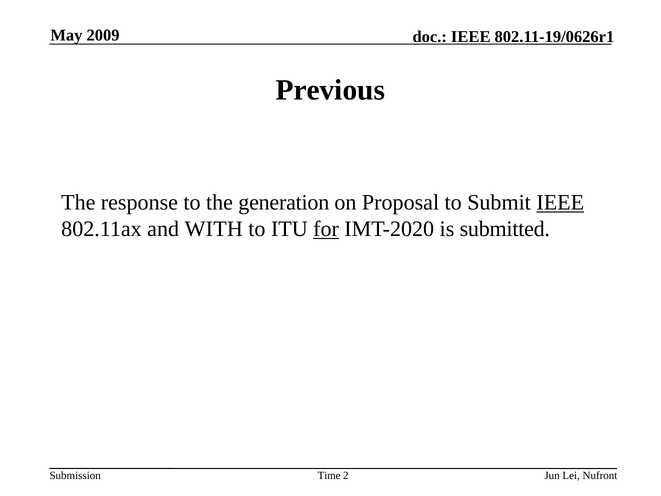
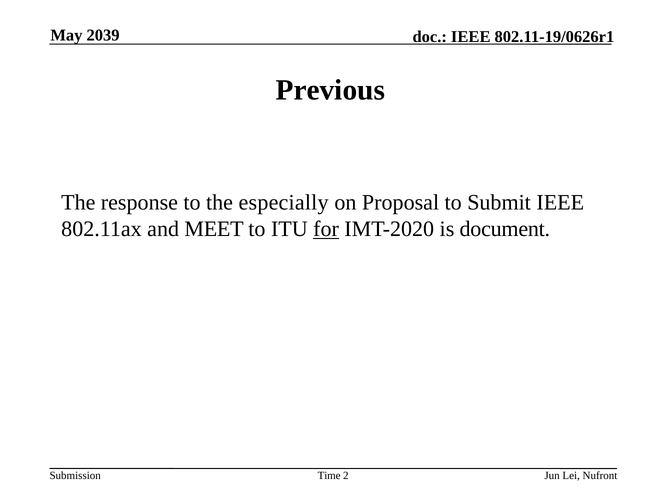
2009: 2009 -> 2039 (103, 35)
generation: generation -> especially (284, 202)
IEEE underline: present -> none (560, 202)
WITH: WITH -> MEET (214, 229)
submitted: submitted -> document (505, 229)
